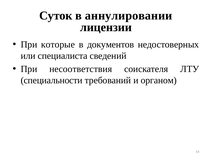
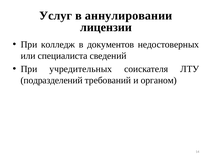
Суток: Суток -> Услуг (56, 16)
которые: которые -> колледж (58, 44)
несоответствия: несоответствия -> учредительных (81, 69)
специальности: специальности -> подразделений (52, 80)
